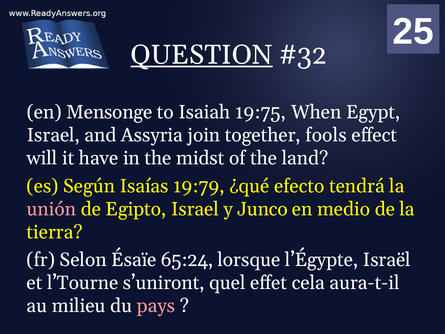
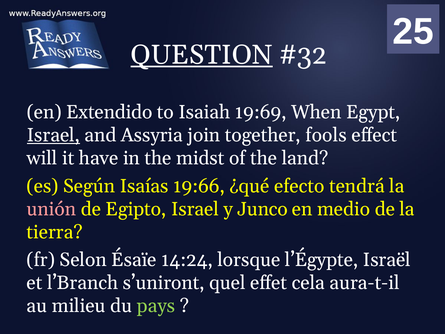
Mensonge: Mensonge -> Extendido (109, 112)
19:75: 19:75 -> 19:69 (261, 112)
Israel underline: none -> present (53, 135)
19:79: 19:79 -> 19:66 (199, 186)
65:24: 65:24 -> 14:24 (187, 260)
l’Tourne: l’Tourne -> l’Branch (83, 283)
pays colour: pink -> light green (156, 306)
